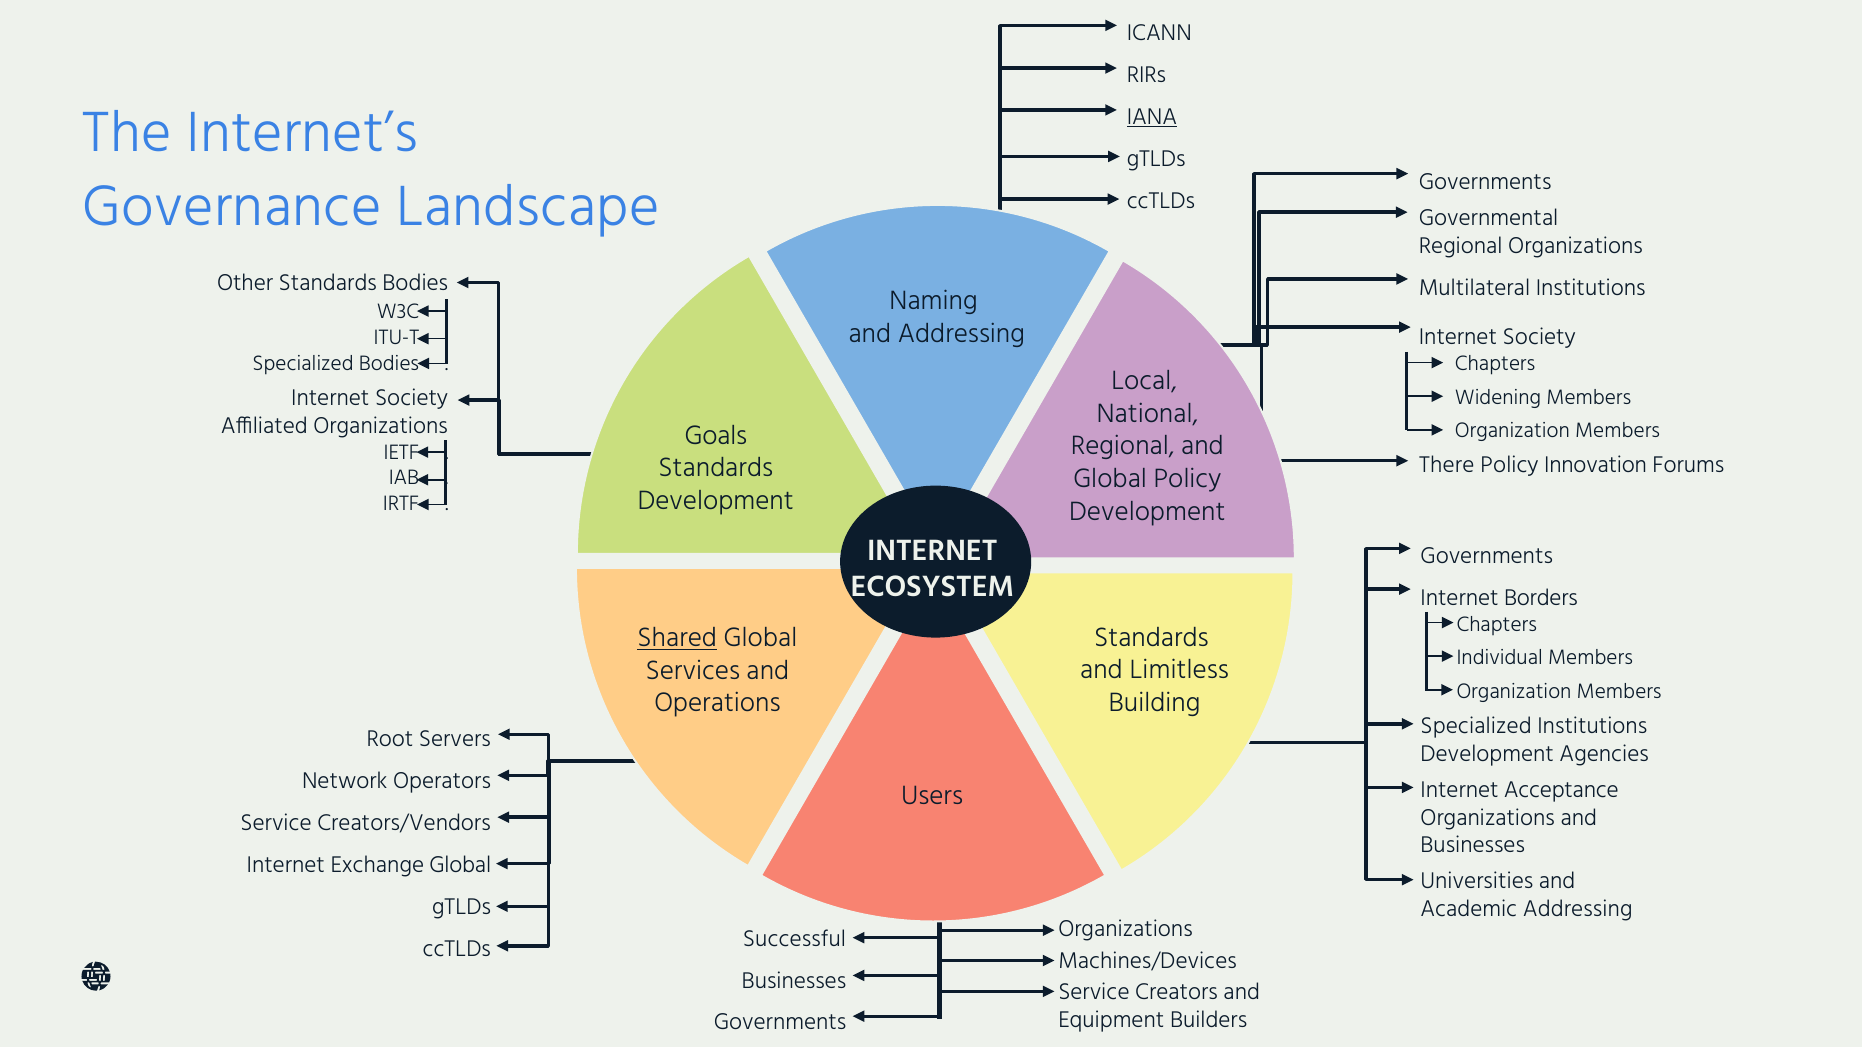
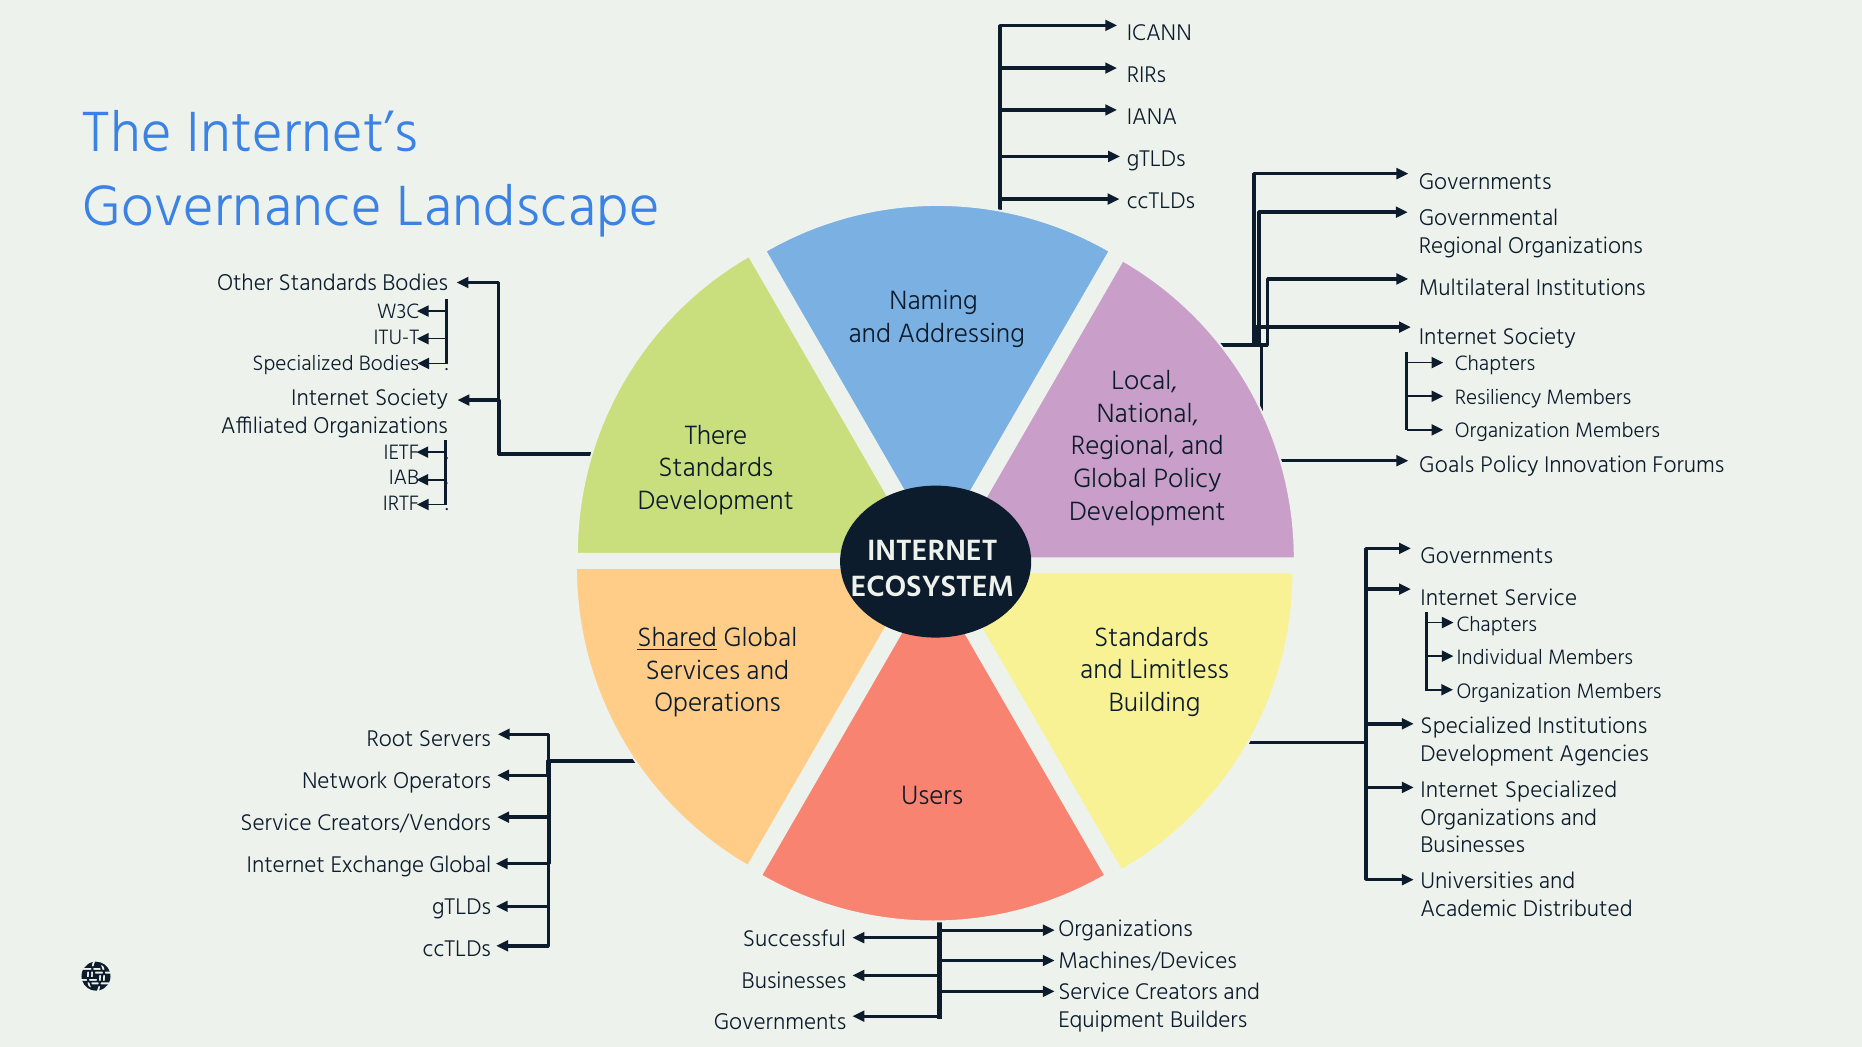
IANA underline: present -> none (1152, 117)
Widening: Widening -> Resiliency (1498, 397)
Goals: Goals -> There (716, 435)
There: There -> Goals (1447, 465)
Internet Borders: Borders -> Service (1541, 598)
Internet Acceptance: Acceptance -> Specialized (1561, 790)
Academic Addressing: Addressing -> Distributed (1578, 909)
